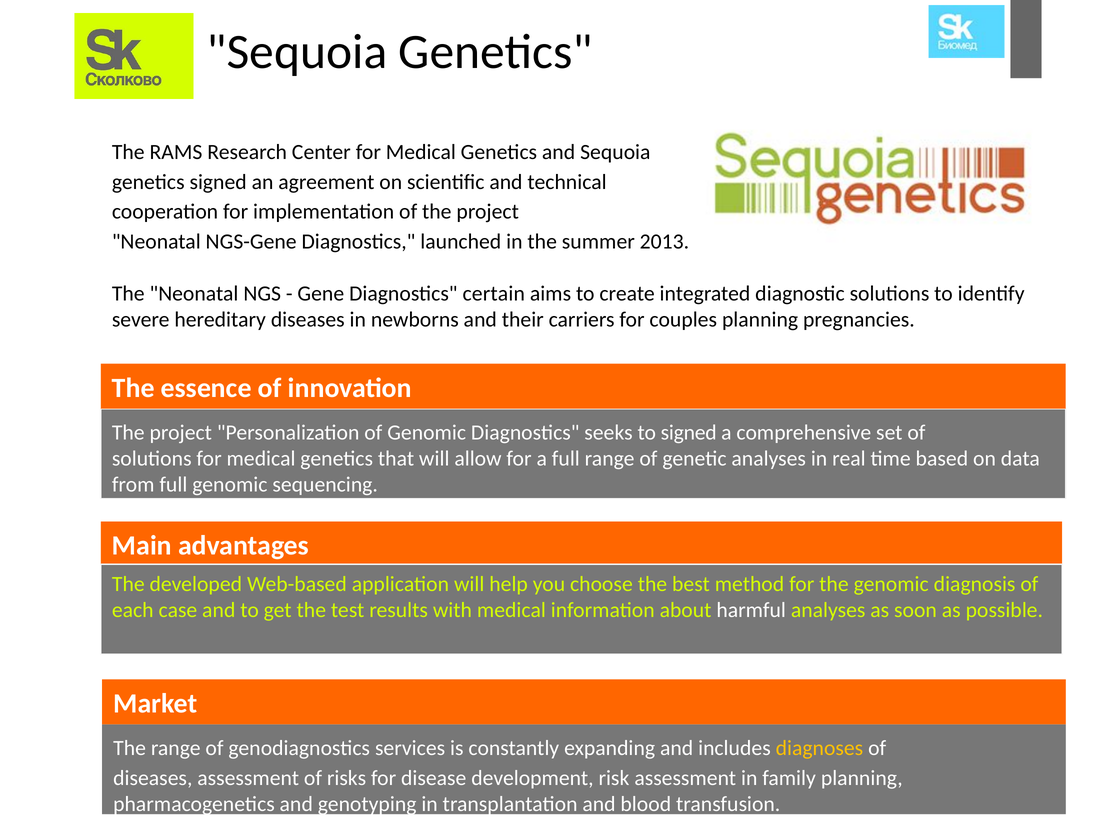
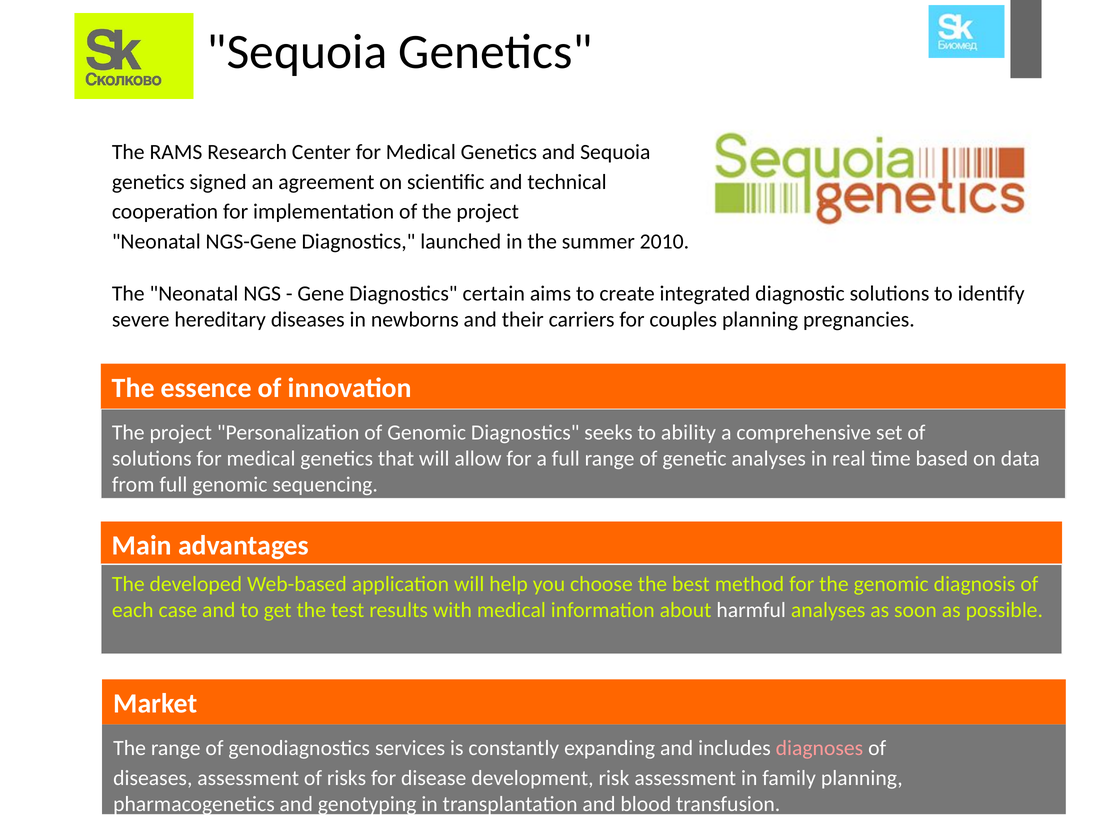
2013: 2013 -> 2010 (664, 242)
to signed: signed -> ability (688, 433)
diagnoses colour: yellow -> pink (819, 749)
